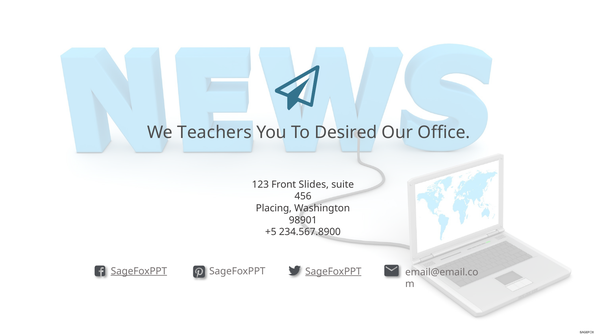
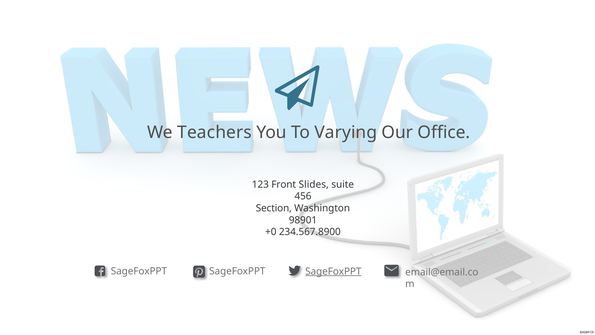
Desired: Desired -> Varying (346, 132)
Placing: Placing -> Section (274, 208)
+5: +5 -> +0 (271, 232)
SageFoxPPT underline: present -> none (139, 271)
